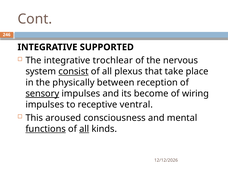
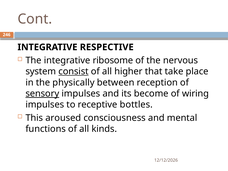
SUPPORTED: SUPPORTED -> RESPECTIVE (107, 47)
trochlear: trochlear -> ribosome (113, 60)
plexus: plexus -> higher (128, 71)
ventral: ventral -> bottles (136, 105)
functions underline: present -> none (46, 129)
all underline: present -> none (84, 129)
